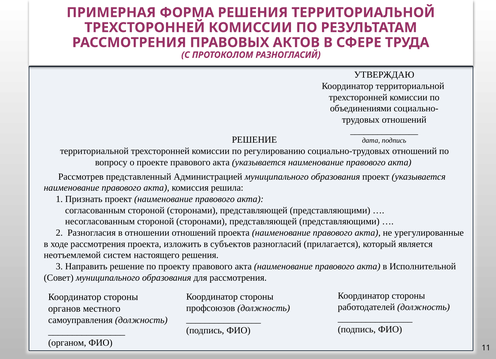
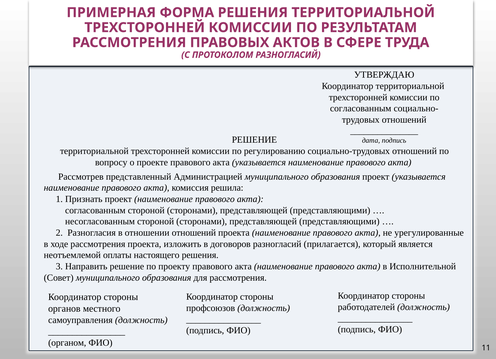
объединениями: объединениями -> согласованным (361, 109)
субъектов: субъектов -> договоров (230, 244)
систем: систем -> оплаты (117, 255)
